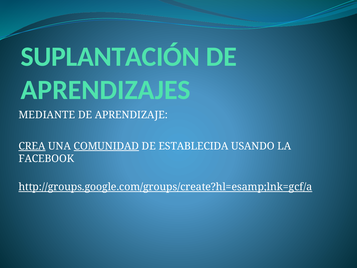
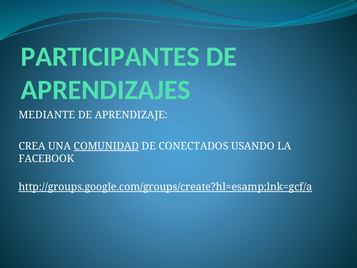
SUPLANTACIÓN: SUPLANTACIÓN -> PARTICIPANTES (110, 57)
CREA underline: present -> none (32, 146)
ESTABLECIDA: ESTABLECIDA -> CONECTADOS (193, 146)
